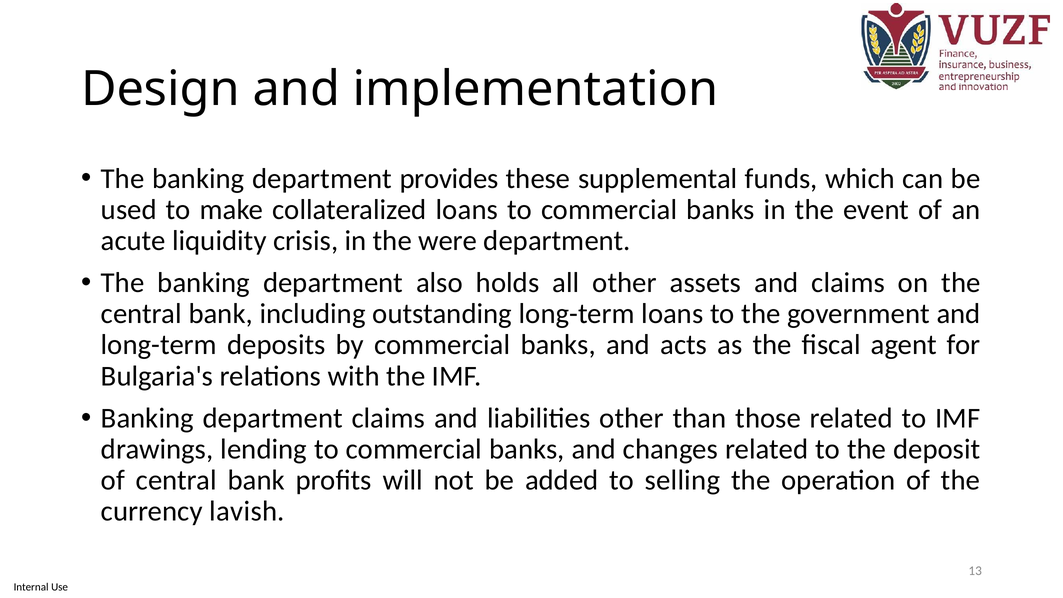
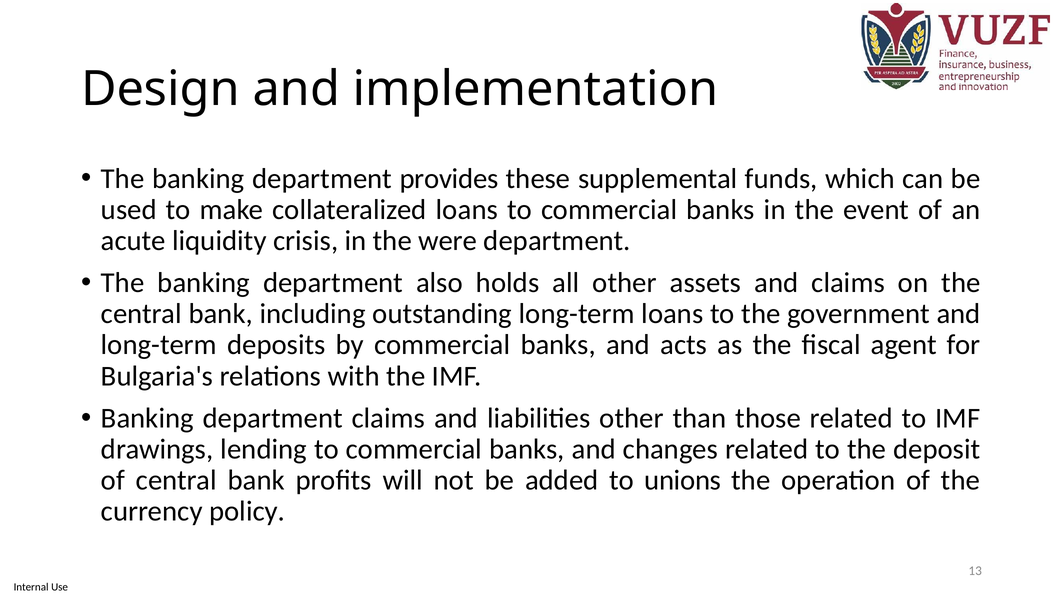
selling: selling -> unions (683, 480)
lavish: lavish -> policy (247, 511)
